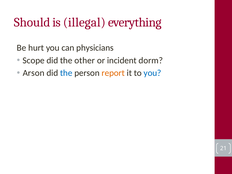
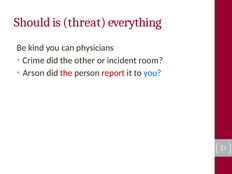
illegal: illegal -> threat (84, 22)
hurt: hurt -> kind (36, 48)
Scope: Scope -> Crime (34, 60)
dorm: dorm -> room (151, 60)
the colour: blue -> red (66, 73)
report colour: orange -> red (113, 73)
